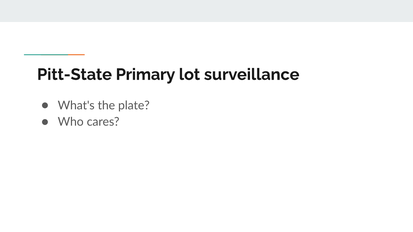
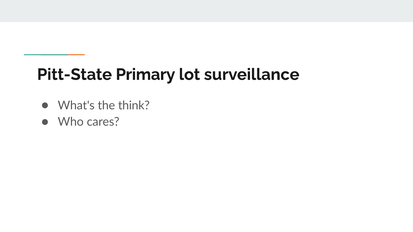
plate: plate -> think (134, 106)
